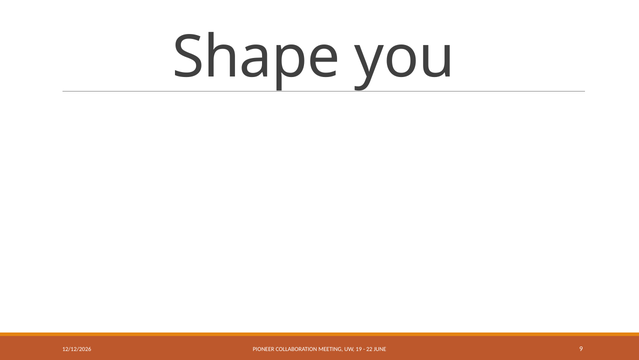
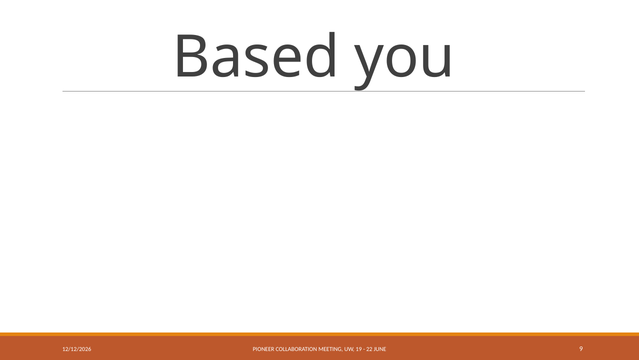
Shape: Shape -> Based (256, 57)
